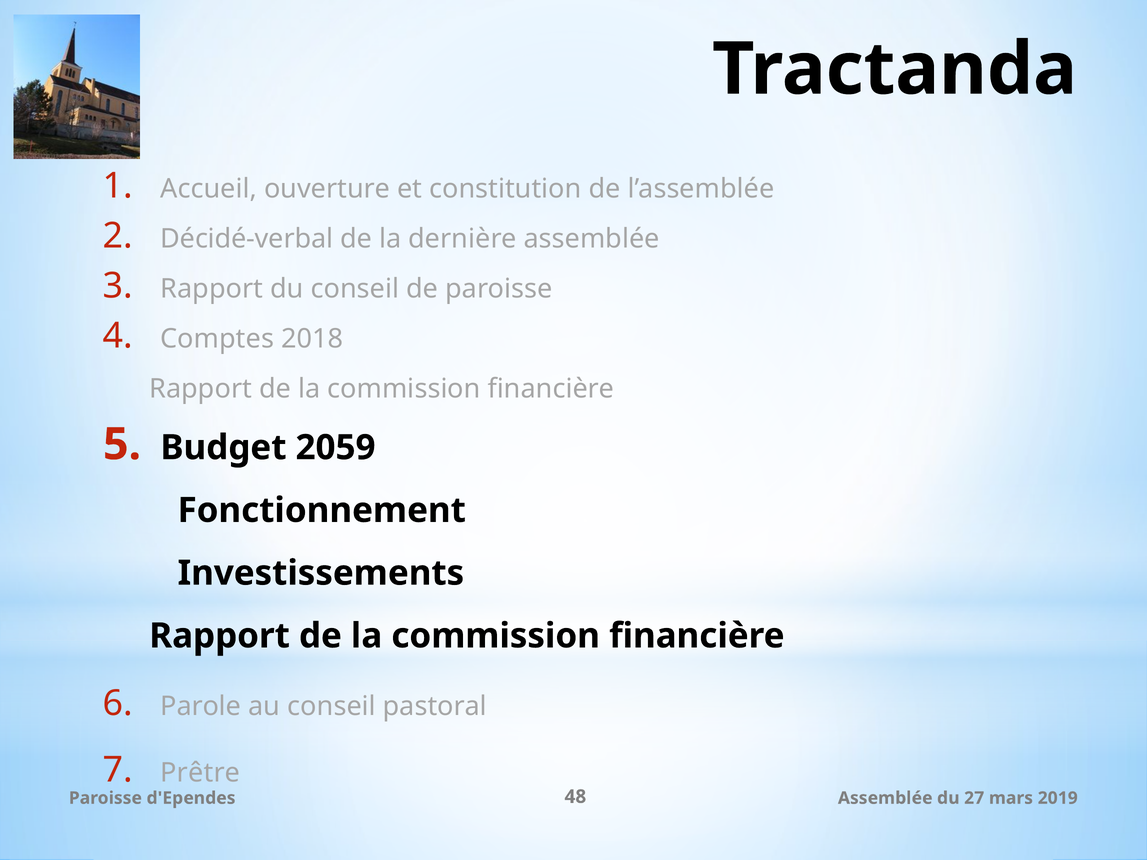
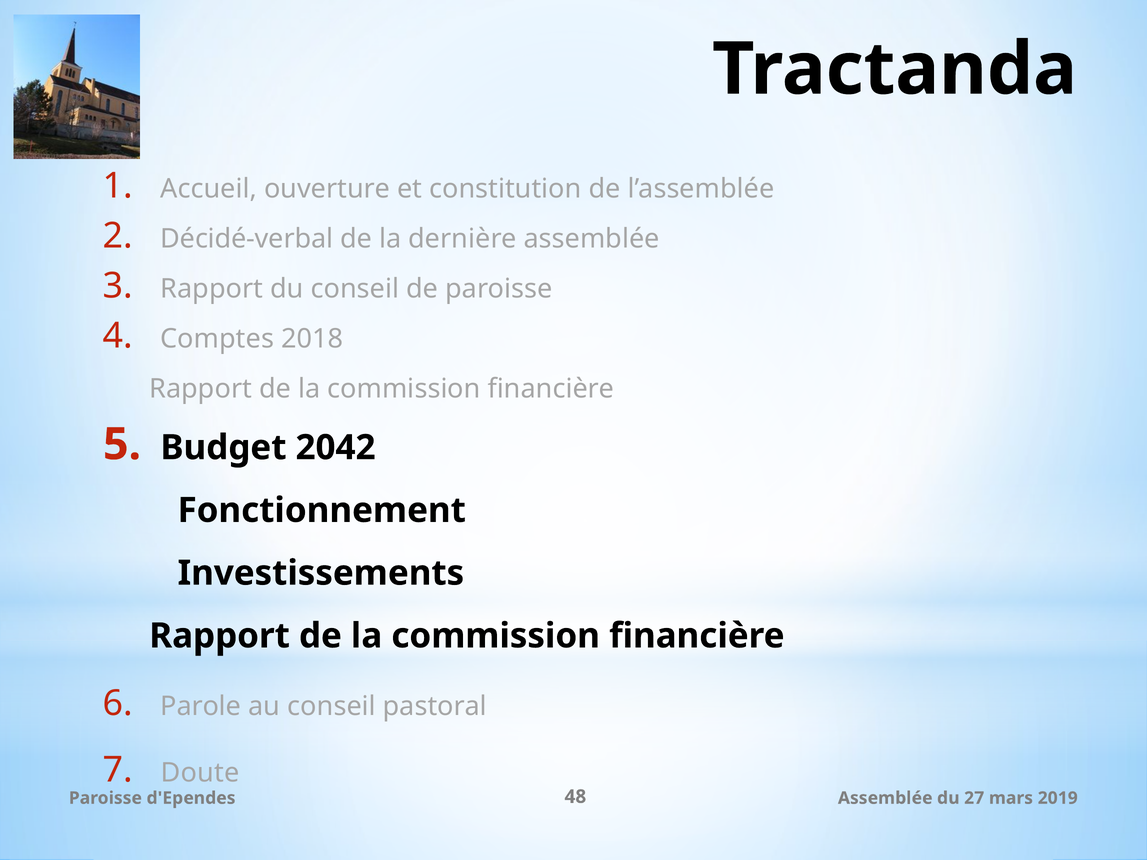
2059: 2059 -> 2042 (336, 448)
Prêtre: Prêtre -> Doute (200, 773)
